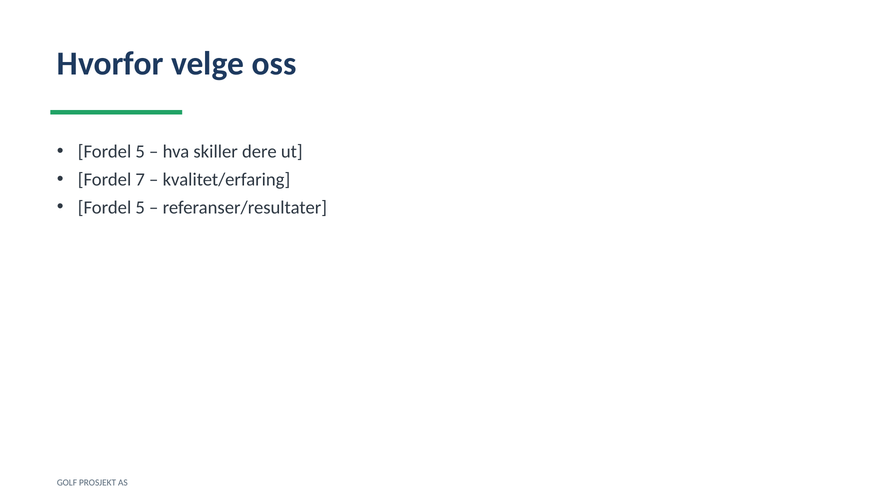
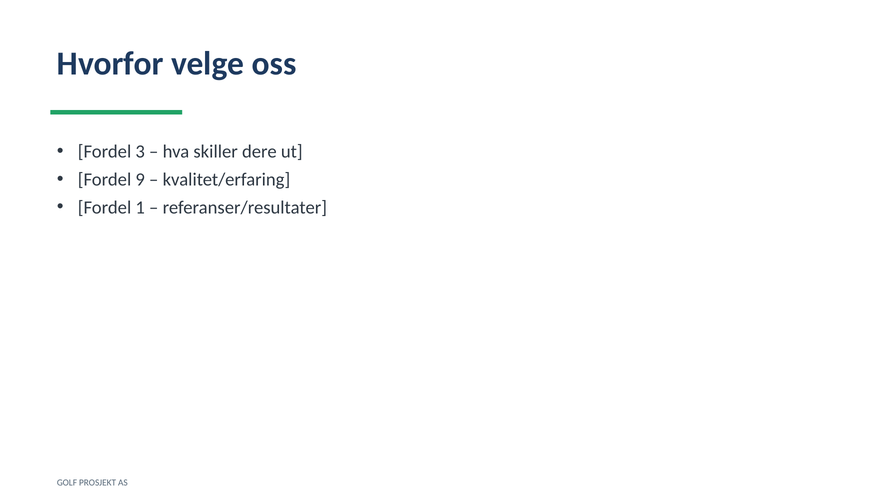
5: 5 -> 3 (140, 151)
7: 7 -> 9 (140, 179)
5: 5 -> 1 (140, 207)
